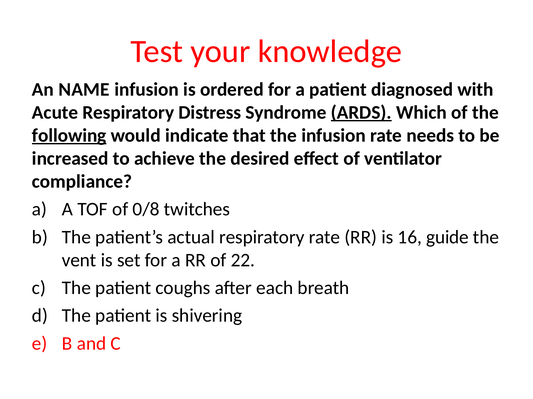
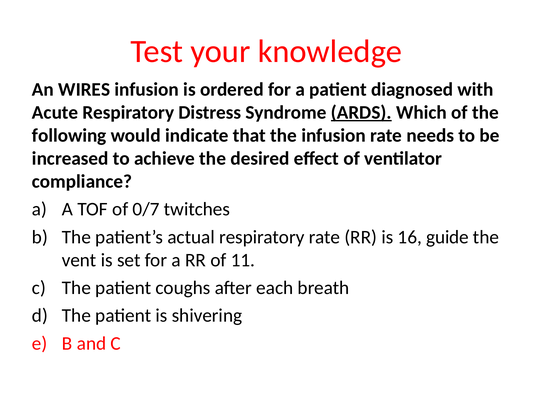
NAME: NAME -> WIRES (84, 90)
following underline: present -> none (69, 136)
0/8: 0/8 -> 0/7 (146, 210)
22: 22 -> 11 (243, 261)
